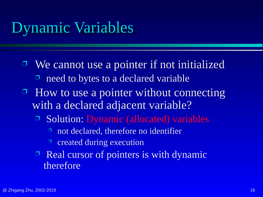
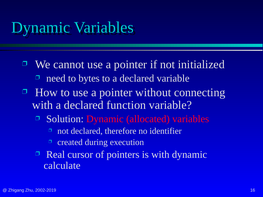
adjacent: adjacent -> function (126, 105)
therefore: therefore -> calculate (62, 166)
